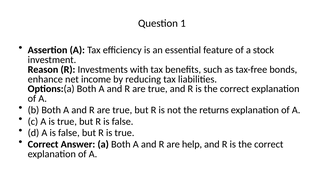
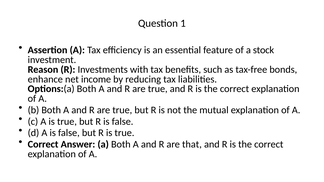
returns: returns -> mutual (214, 110)
help: help -> that (192, 144)
